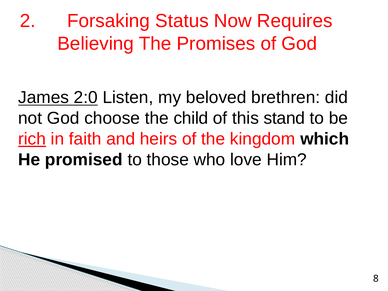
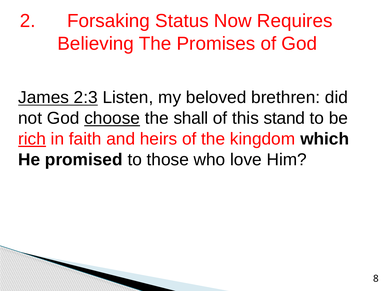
2:0: 2:0 -> 2:3 (86, 98)
choose underline: none -> present (112, 118)
child: child -> shall (191, 118)
